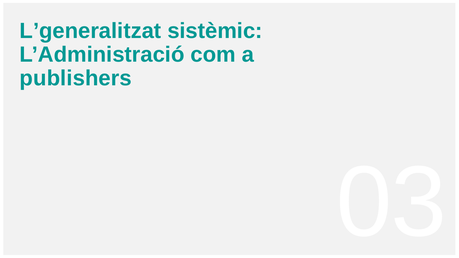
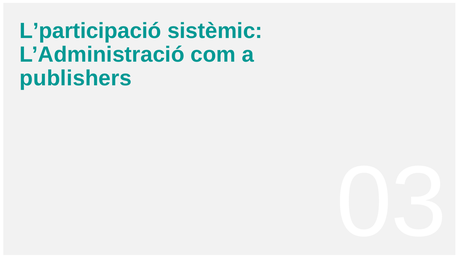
L’generalitzat: L’generalitzat -> L’participació (91, 31)
